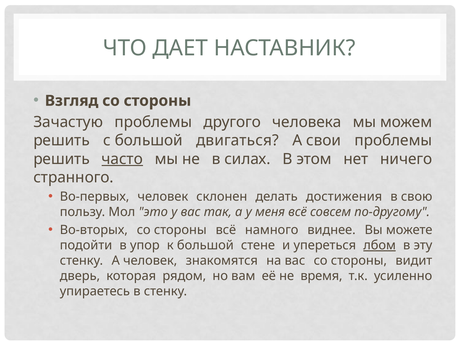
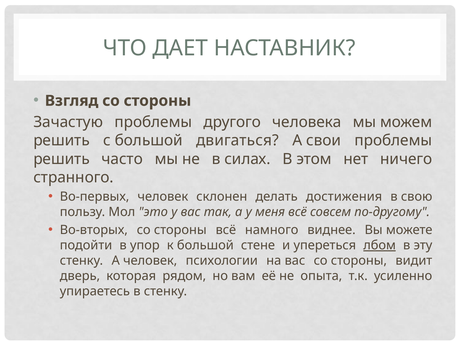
часто underline: present -> none (122, 159)
знакомятся: знакомятся -> психологии (222, 261)
время: время -> опыта (321, 276)
